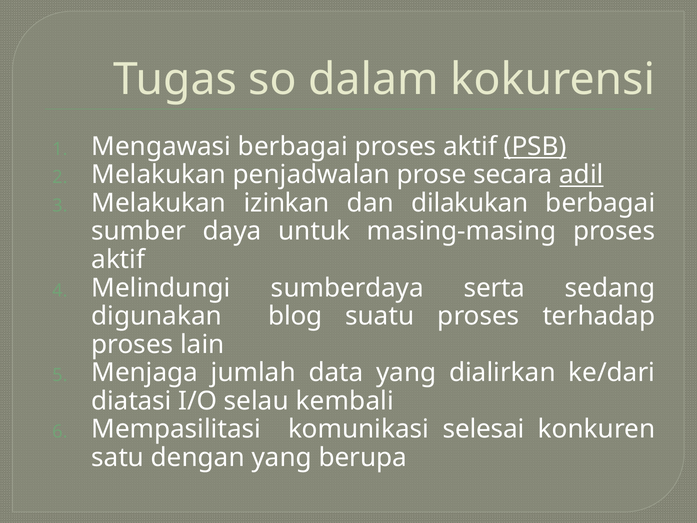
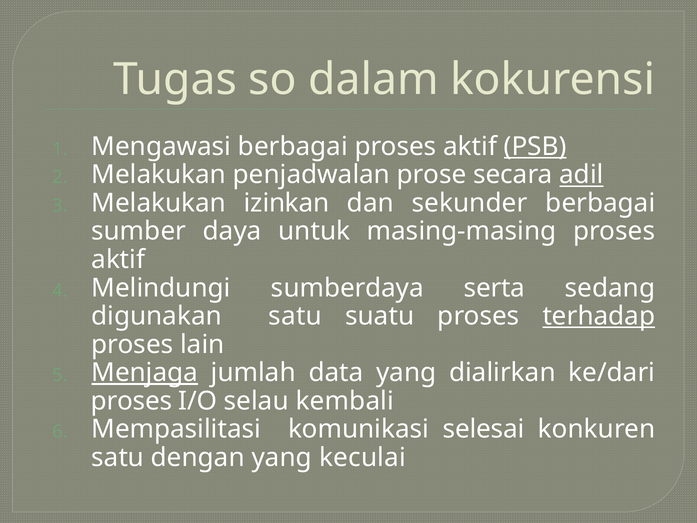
dilakukan: dilakukan -> sekunder (470, 203)
digunakan blog: blog -> satu (295, 316)
terhadap underline: none -> present (599, 316)
Menjaga underline: none -> present (145, 373)
diatasi: diatasi -> proses (132, 401)
berupa: berupa -> keculai (363, 457)
